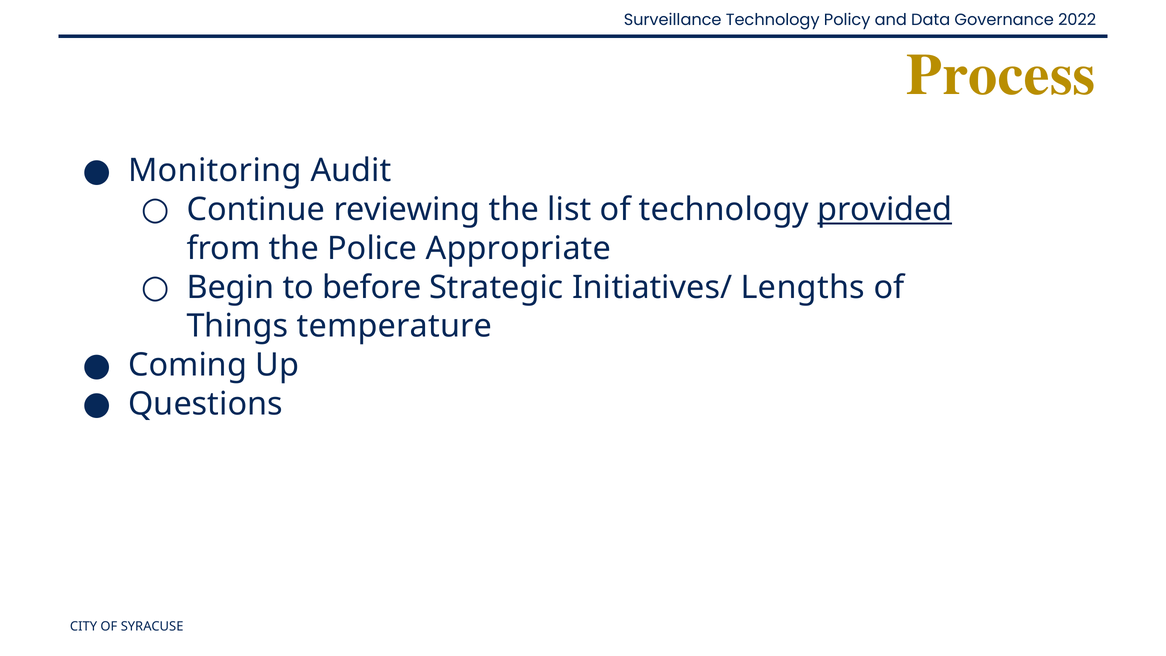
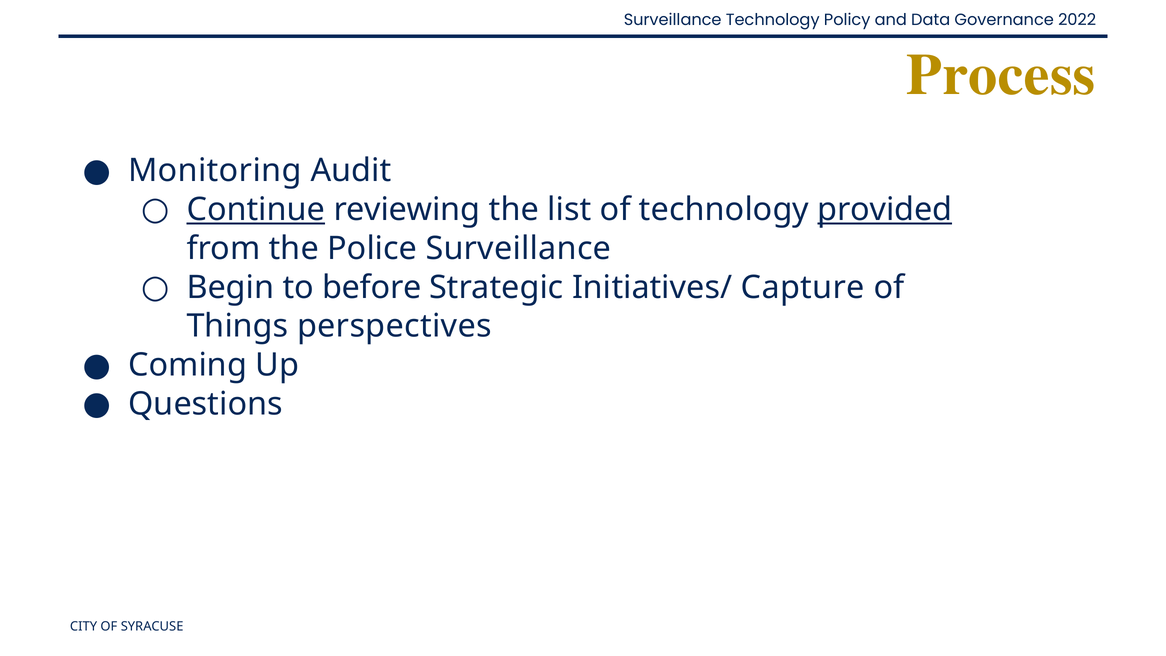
Continue underline: none -> present (256, 210)
Police Appropriate: Appropriate -> Surveillance (518, 248)
Lengths: Lengths -> Capture (803, 287)
temperature: temperature -> perspectives (394, 326)
